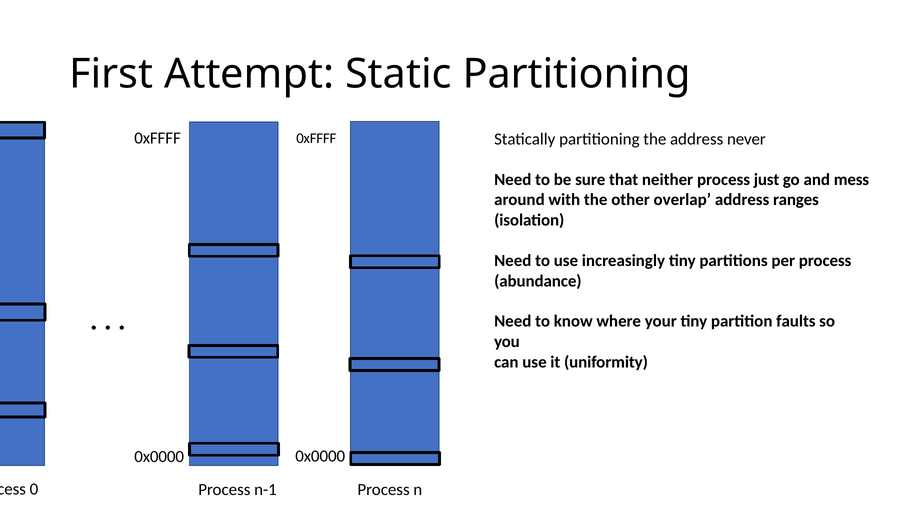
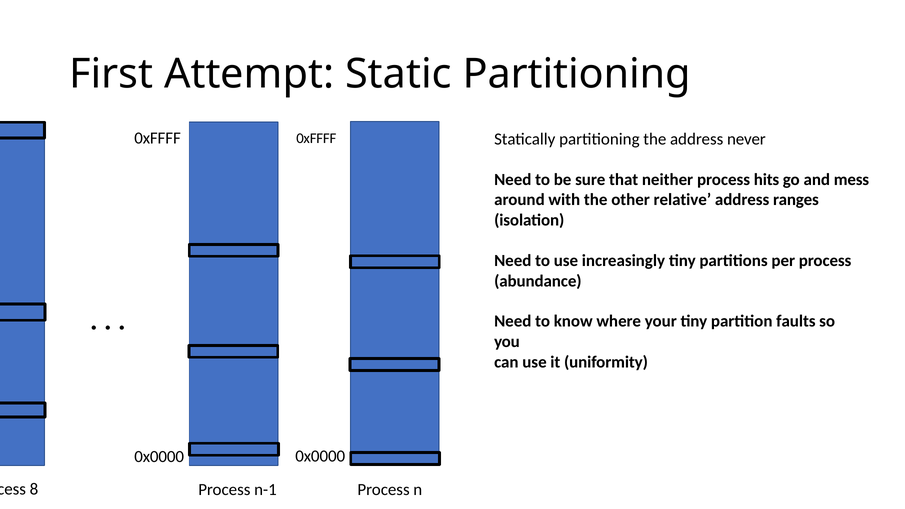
just: just -> hits (767, 180)
overlap: overlap -> relative (682, 200)
0: 0 -> 8 (34, 489)
